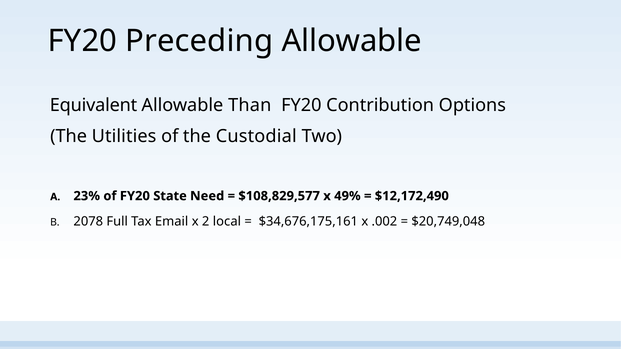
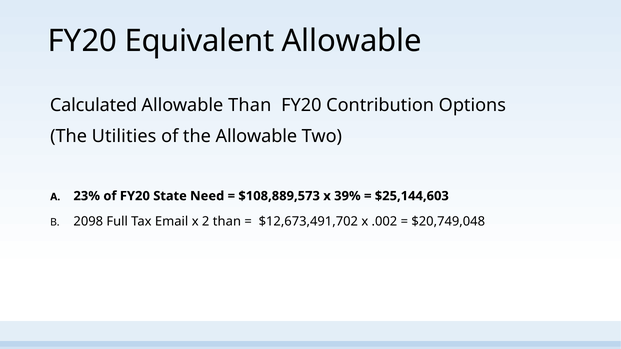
Preceding: Preceding -> Equivalent (199, 41)
Equivalent: Equivalent -> Calculated (94, 105)
the Custodial: Custodial -> Allowable (256, 137)
$108,829,577: $108,829,577 -> $108,889,573 (279, 196)
49%: 49% -> 39% (347, 196)
$12,172,490: $12,172,490 -> $25,144,603 (412, 196)
2078: 2078 -> 2098 (88, 222)
2 local: local -> than (227, 222)
$34,676,175,161: $34,676,175,161 -> $12,673,491,702 (308, 222)
